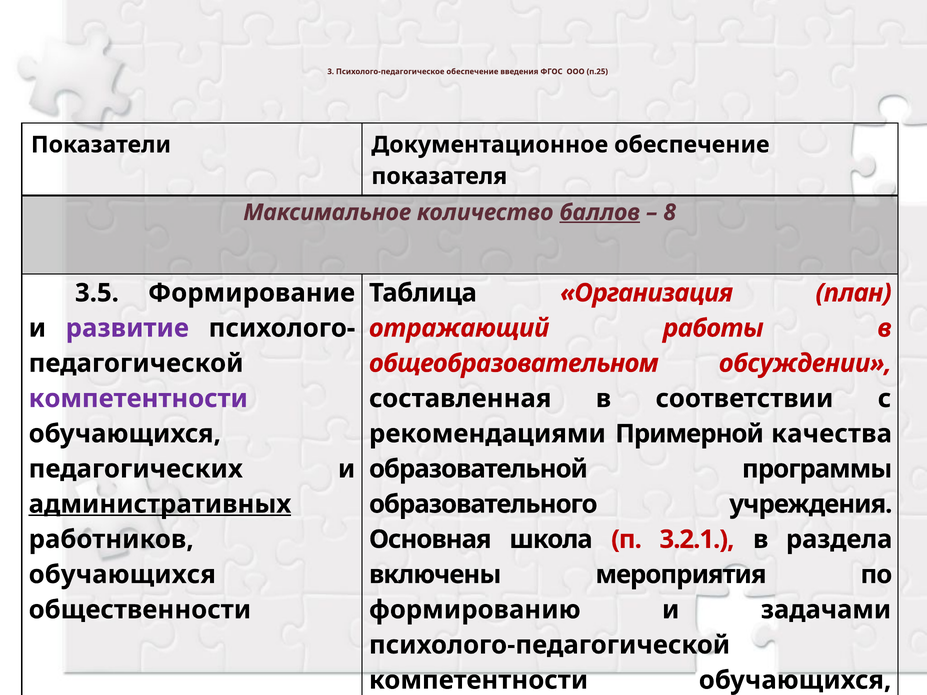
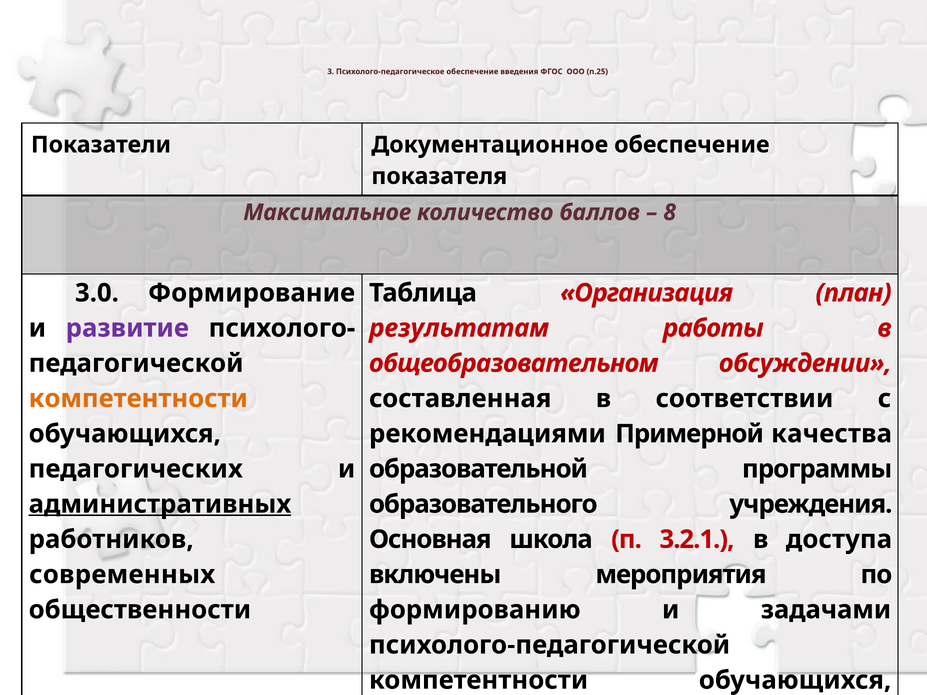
баллов underline: present -> none (600, 213)
3.5: 3.5 -> 3.0 (97, 293)
отражающий: отражающий -> результатам (459, 328)
компетентности colour: purple -> orange (138, 399)
раздела: раздела -> доступа (839, 540)
обучающихся: обучающихся -> современных (122, 575)
